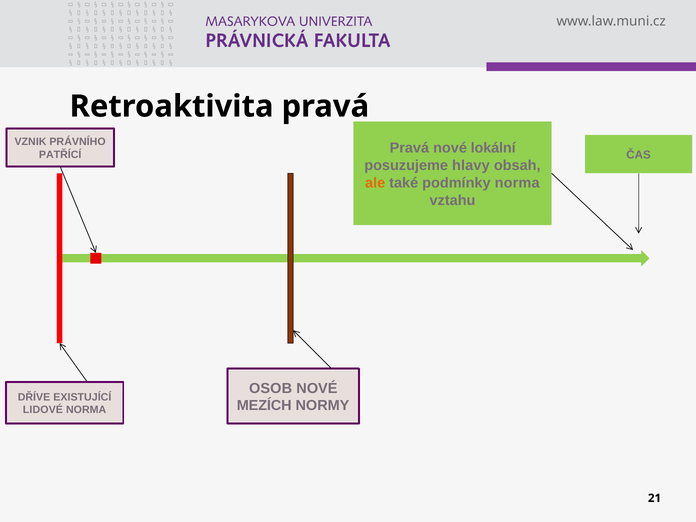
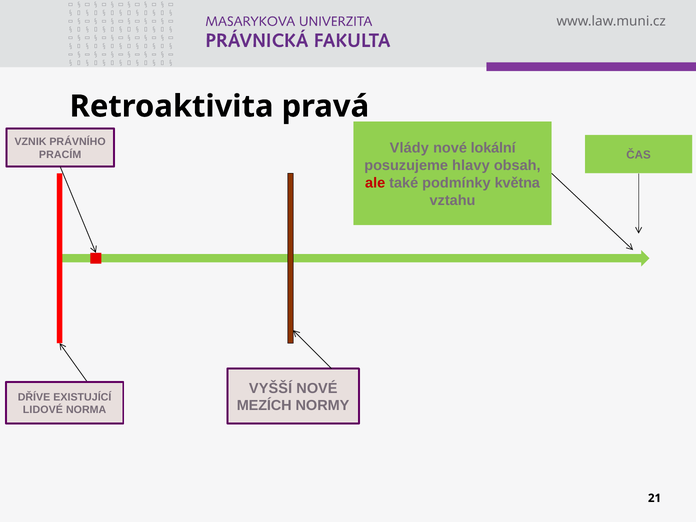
Pravá: Pravá -> Vlády (409, 148)
PATŘÍCÍ: PATŘÍCÍ -> PRACÍM (60, 155)
ale colour: orange -> red (375, 183)
podmínky norma: norma -> května (517, 183)
OSOB: OSOB -> VYŠŠÍ (271, 388)
